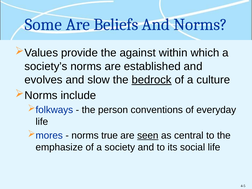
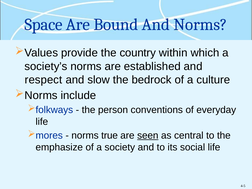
Some: Some -> Space (44, 24)
Beliefs: Beliefs -> Bound (116, 24)
against: against -> country (138, 53)
evolves: evolves -> respect (43, 80)
bedrock underline: present -> none (152, 80)
